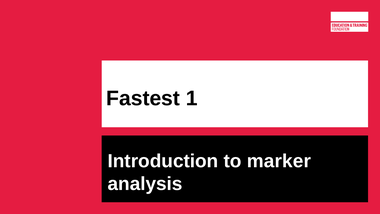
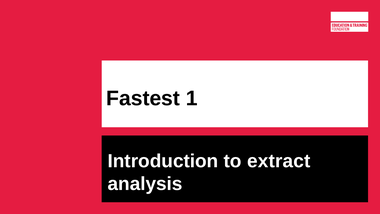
marker: marker -> extract (279, 161)
